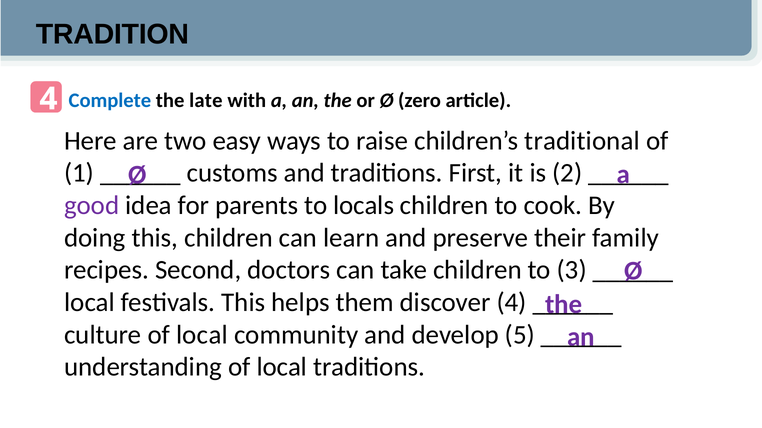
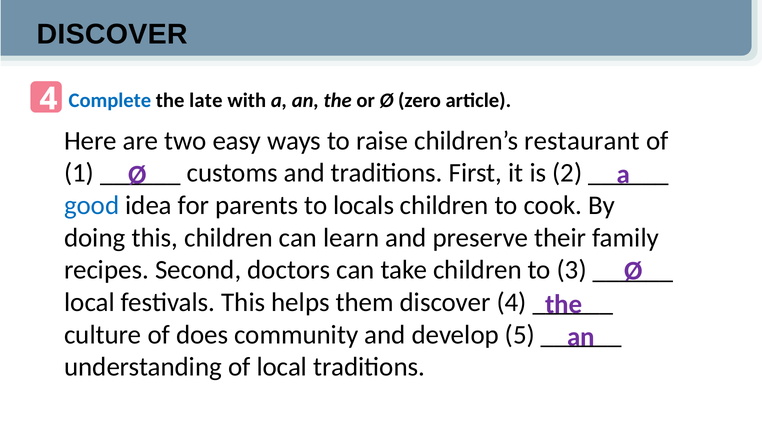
TRADITION: TRADITION -> DISCOVER (112, 34)
traditional: traditional -> restaurant (582, 141)
good colour: purple -> blue (92, 206)
culture of local: local -> does (202, 335)
